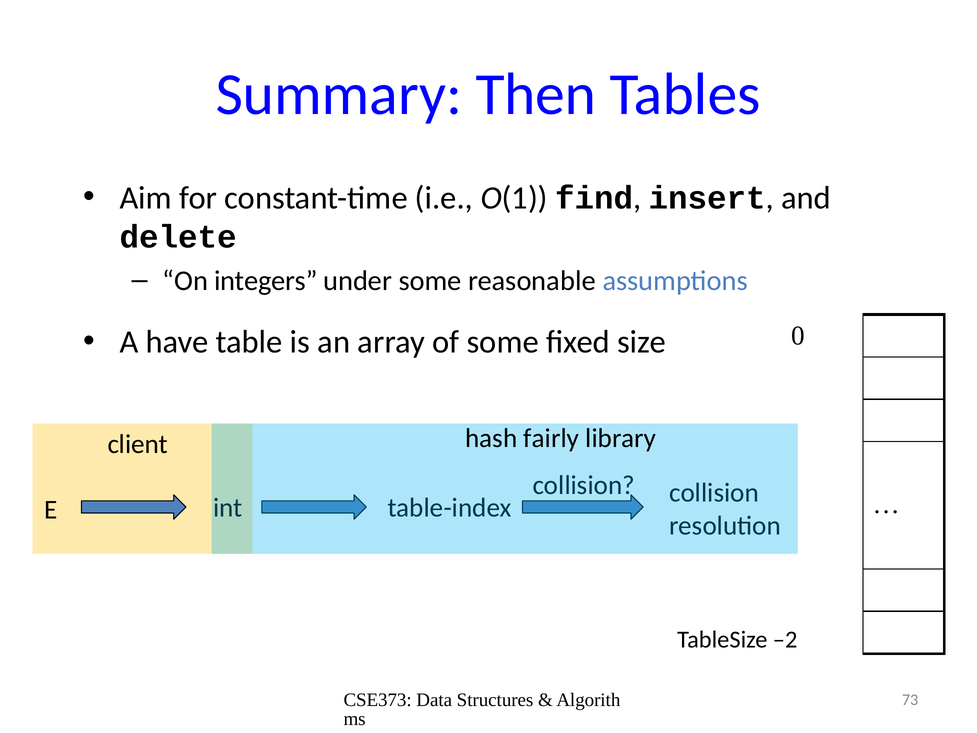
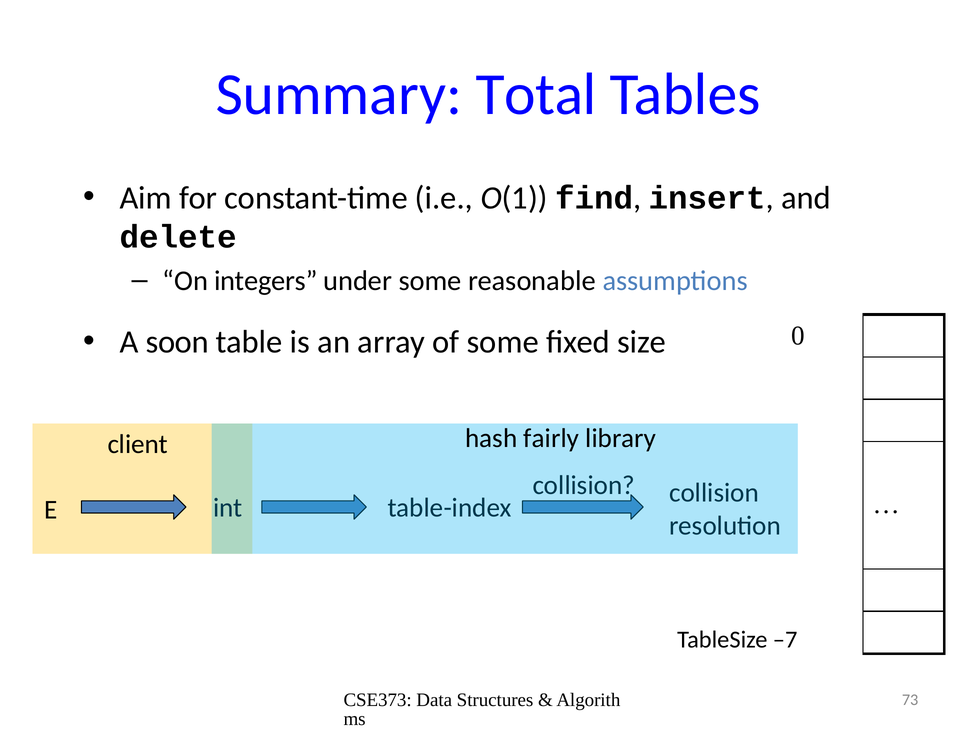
Then: Then -> Total (536, 95)
have: have -> soon (177, 342)
–2: –2 -> –7 (785, 639)
